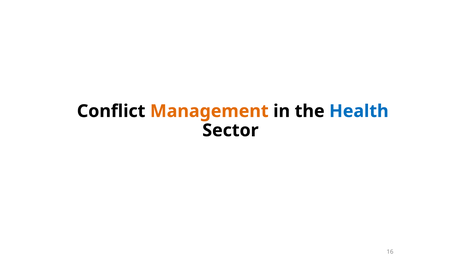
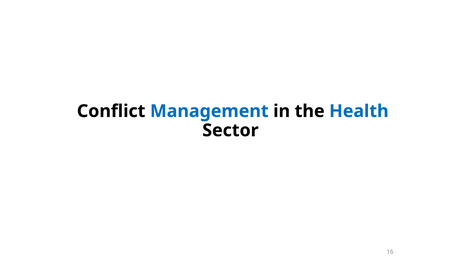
Management colour: orange -> blue (209, 111)
